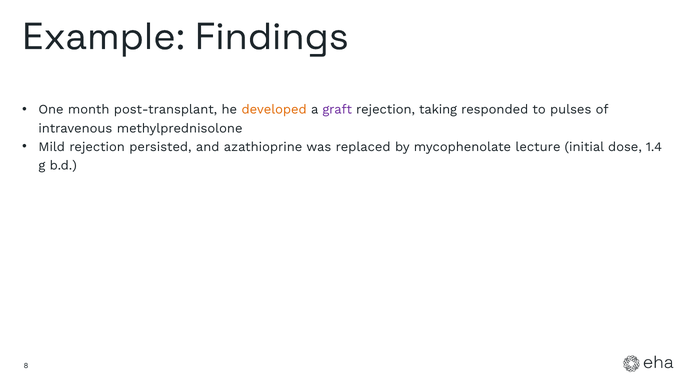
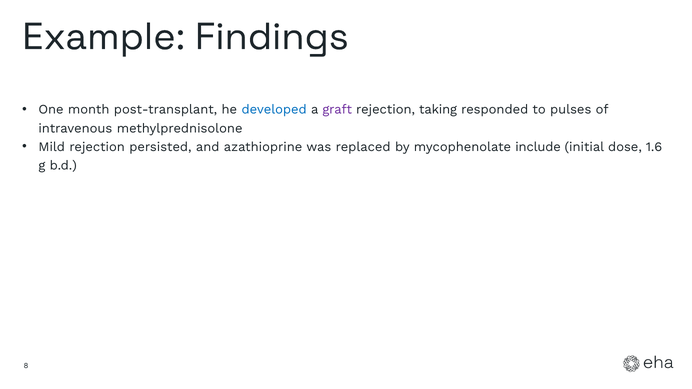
developed colour: orange -> blue (274, 110)
lecture: lecture -> include (538, 147)
1.4: 1.4 -> 1.6 (654, 147)
